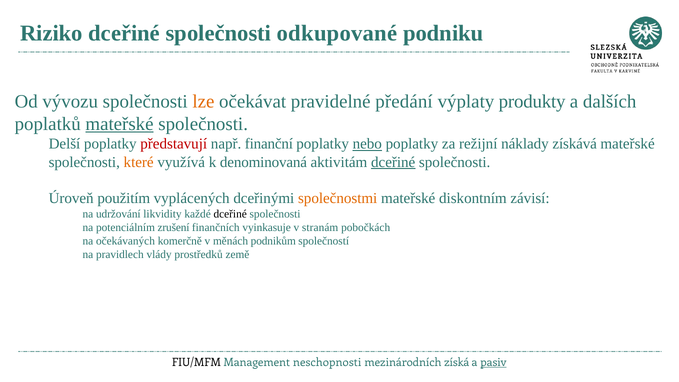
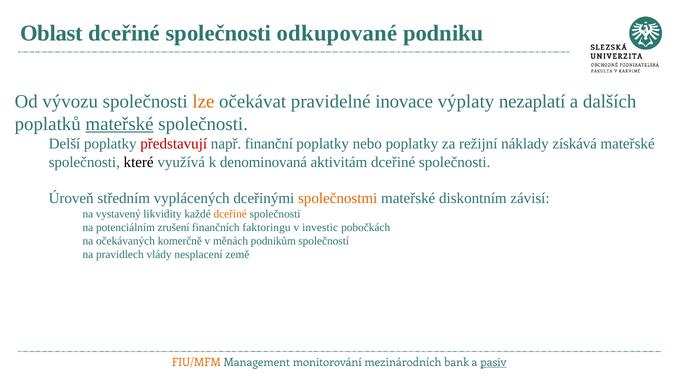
Riziko: Riziko -> Oblast (52, 33)
předání: předání -> inovace (404, 101)
produkty: produkty -> nezaplatí (532, 101)
nebo underline: present -> none (367, 144)
které colour: orange -> black (139, 162)
dceřiné underline: present -> none (393, 162)
použitím: použitím -> středním (124, 198)
udržování: udržování -> vystavený (118, 214)
dceřiné colour: black -> orange (230, 214)
vyinkasuje: vyinkasuje -> faktoringu (267, 227)
stranám: stranám -> investic (320, 227)
prostředků: prostředků -> nesplacení (199, 255)
FIU/MFM colour: black -> orange (196, 362)
neschopnosti: neschopnosti -> monitorování (327, 362)
získá: získá -> bank (457, 362)
